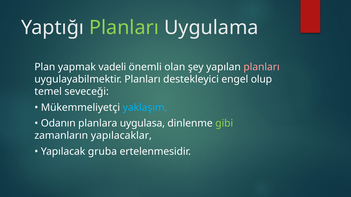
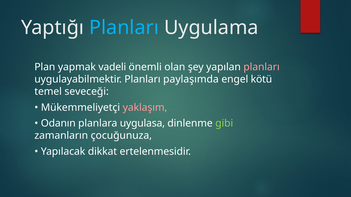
Planları colour: light green -> light blue (124, 28)
destekleyici: destekleyici -> paylaşımda (191, 80)
olup: olup -> kötü (261, 80)
yaklaşım colour: light blue -> pink (145, 108)
yapılacaklar: yapılacaklar -> çocuğunuza (121, 136)
gruba: gruba -> dikkat (102, 152)
